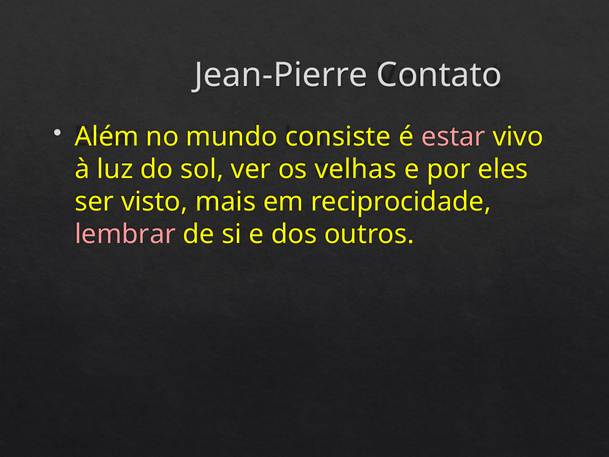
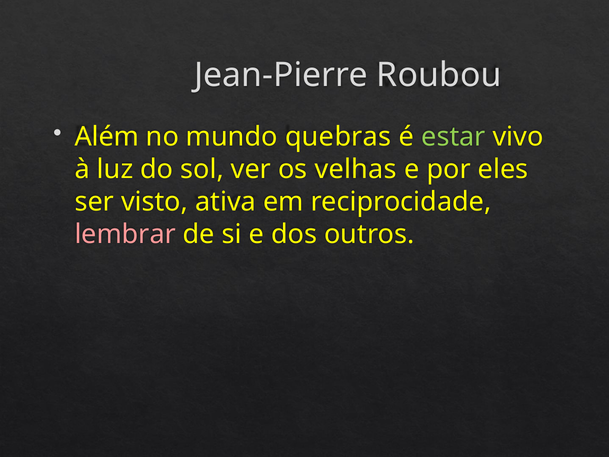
Contato: Contato -> Roubou (439, 75)
consiste: consiste -> quebras (338, 137)
estar colour: pink -> light green (453, 137)
mais: mais -> ativa (226, 202)
